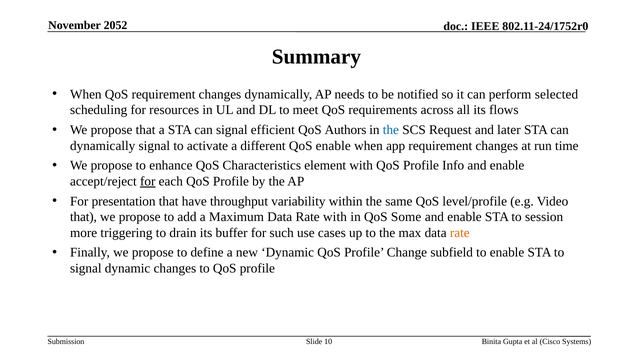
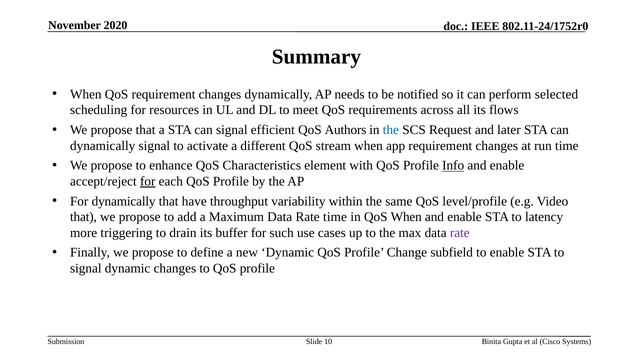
2052: 2052 -> 2020 (116, 25)
QoS enable: enable -> stream (333, 146)
Info underline: none -> present (453, 166)
For presentation: presentation -> dynamically (124, 201)
Rate with: with -> time (335, 217)
QoS Some: Some -> When (406, 217)
session: session -> latency (544, 217)
rate colour: orange -> purple (460, 233)
